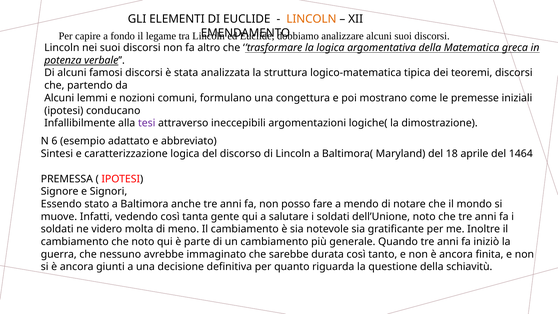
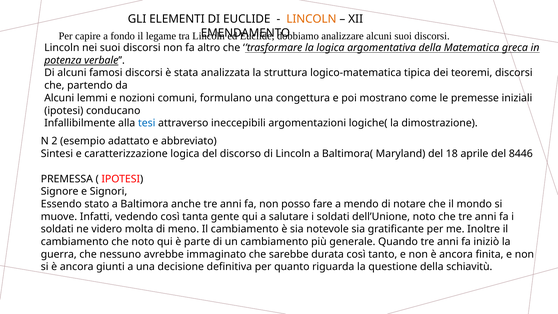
tesi colour: purple -> blue (147, 123)
6: 6 -> 2 (54, 141)
1464: 1464 -> 8446 (521, 154)
